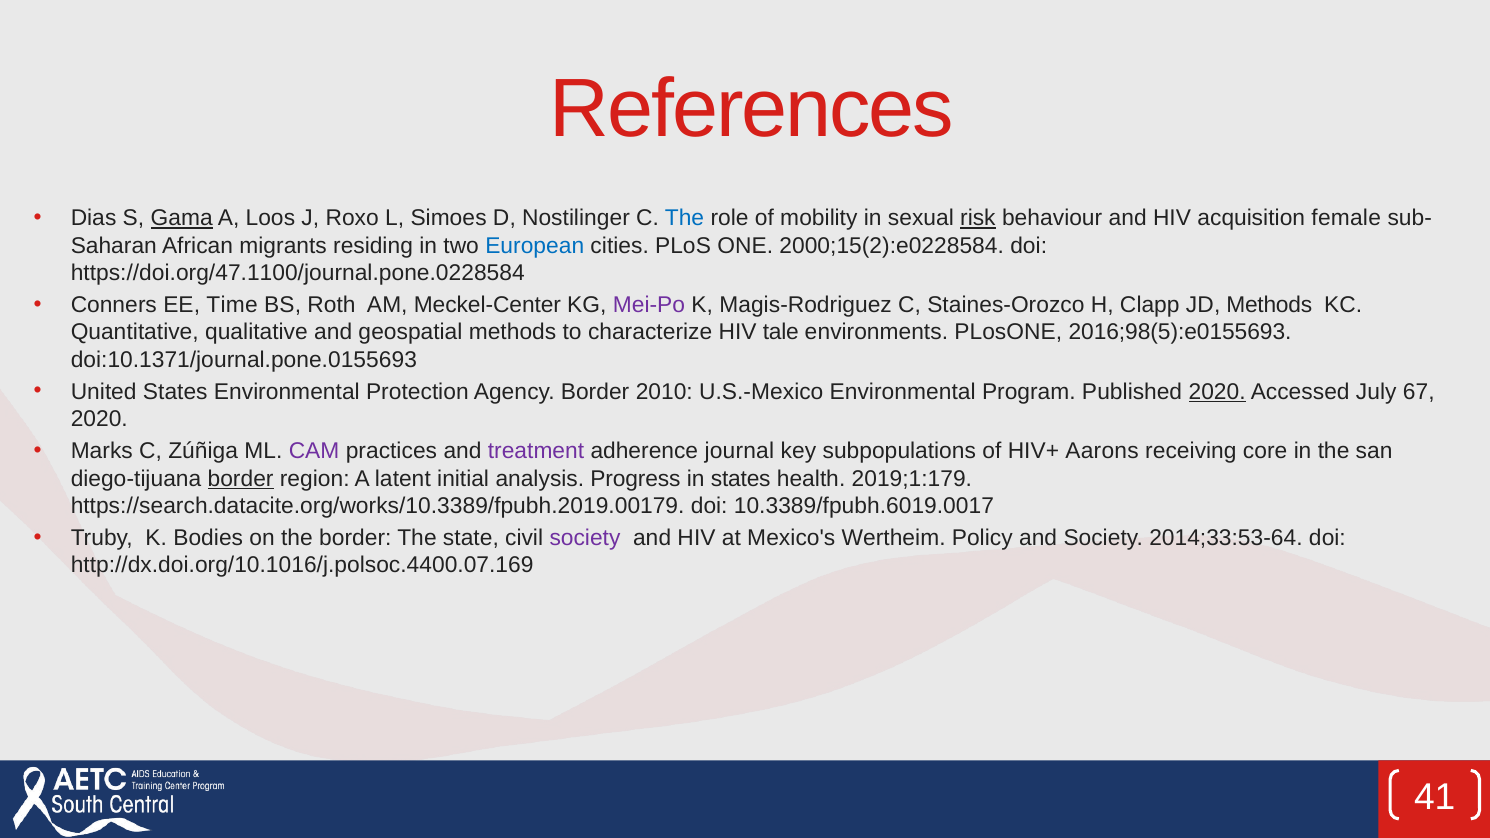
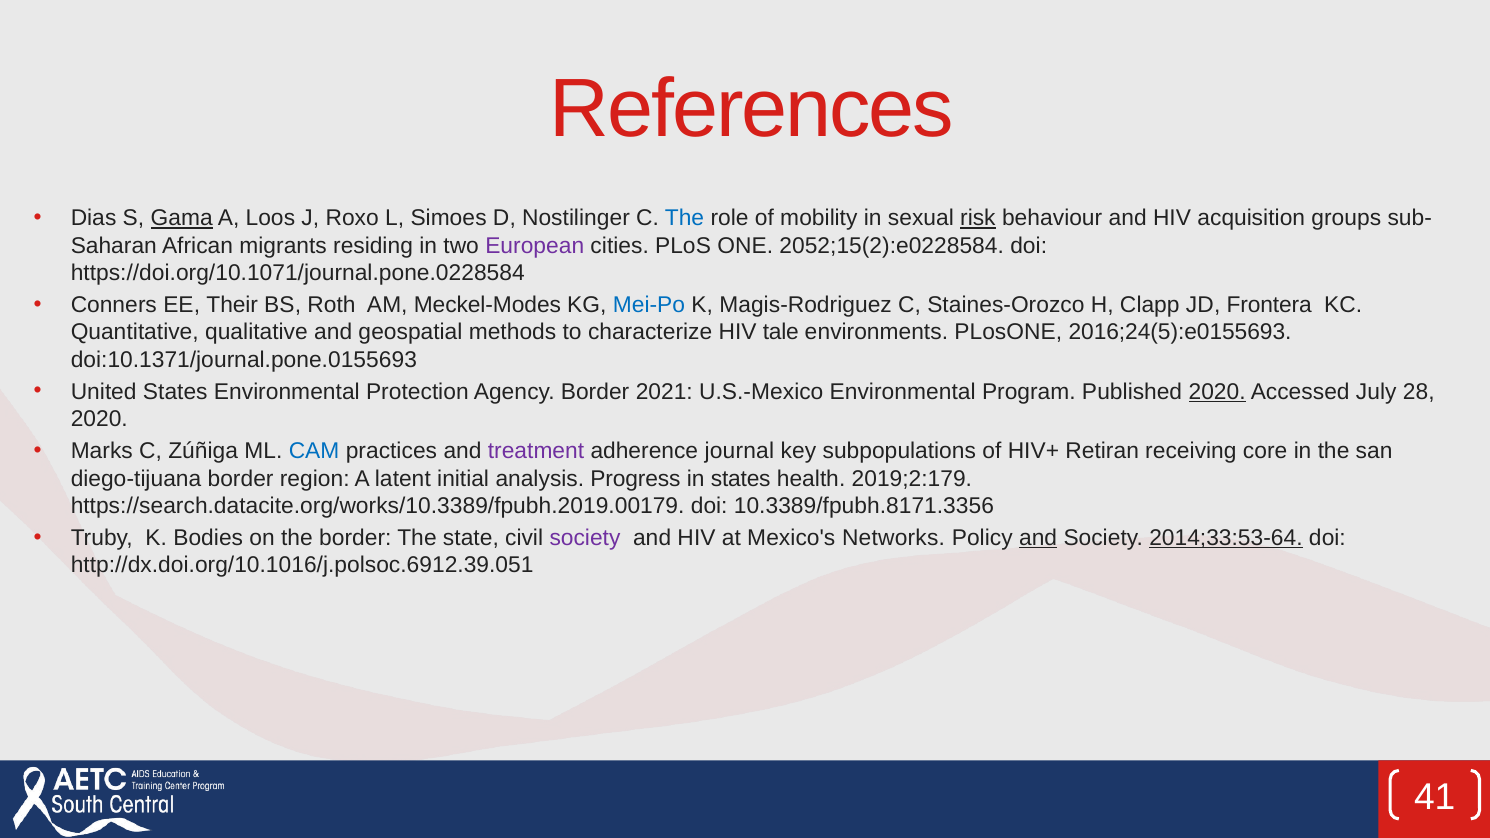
female: female -> groups (1346, 218)
European colour: blue -> purple (535, 246)
2000;15(2):e0228584: 2000;15(2):e0228584 -> 2052;15(2):e0228584 (892, 246)
https://doi.org/47.1100/journal.pone.0228584: https://doi.org/47.1100/journal.pone.0228584 -> https://doi.org/10.1071/journal.pone.0228584 (298, 273)
Time: Time -> Their (232, 305)
Meckel-Center: Meckel-Center -> Meckel-Modes (487, 305)
Mei-Po colour: purple -> blue (649, 305)
JD Methods: Methods -> Frontera (1269, 305)
2016;98(5):e0155693: 2016;98(5):e0155693 -> 2016;24(5):e0155693 (1180, 332)
2010: 2010 -> 2021 (664, 392)
67: 67 -> 28 (1419, 392)
CAM colour: purple -> blue (314, 451)
Aarons: Aarons -> Retiran (1102, 451)
border underline: present -> none (241, 479)
2019;1:179: 2019;1:179 -> 2019;2:179 (912, 479)
10.3389/fpubh.6019.0017: 10.3389/fpubh.6019.0017 -> 10.3389/fpubh.8171.3356 (864, 506)
Wertheim: Wertheim -> Networks (894, 538)
and underline: none -> present (1038, 538)
2014;33:53-64 underline: none -> present (1226, 538)
http://dx.doi.org/10.1016/j.polsoc.4400.07.169: http://dx.doi.org/10.1016/j.polsoc.4400.07.169 -> http://dx.doi.org/10.1016/j.polsoc.6912.39.051 (302, 565)
